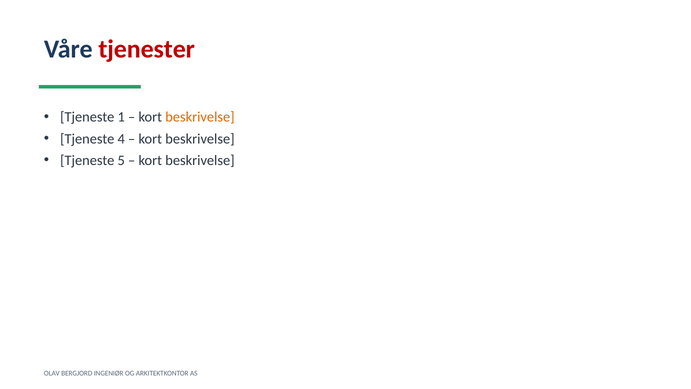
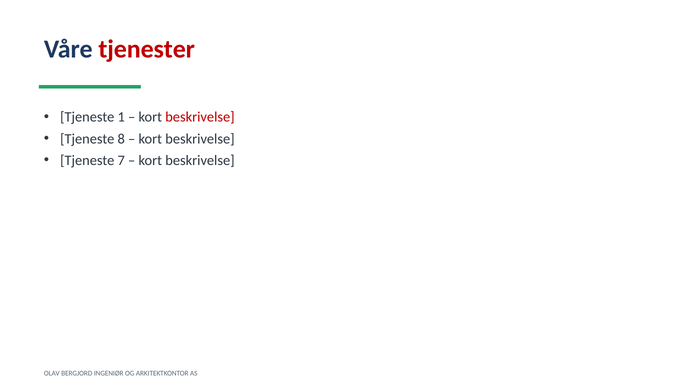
beskrivelse colour: orange -> red (200, 117)
4: 4 -> 8 (121, 139)
5: 5 -> 7 (121, 160)
